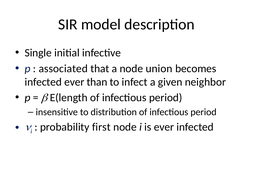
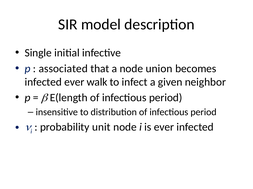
than: than -> walk (97, 82)
first: first -> unit (101, 128)
